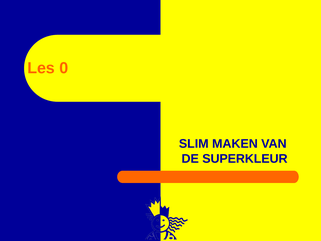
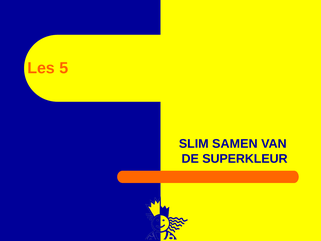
0: 0 -> 5 (64, 68)
MAKEN: MAKEN -> SAMEN (235, 144)
